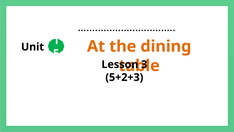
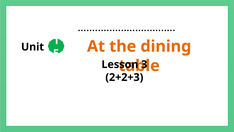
5+2+3: 5+2+3 -> 2+2+3 (124, 77)
